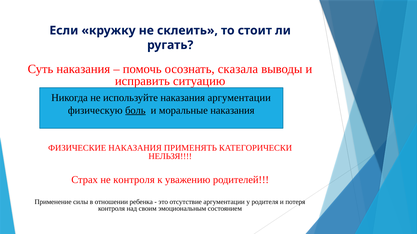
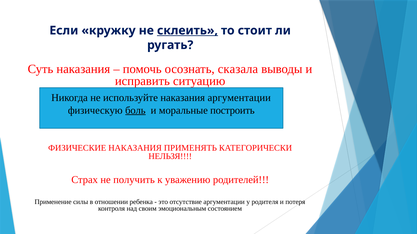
склеить underline: none -> present (187, 31)
моральные наказания: наказания -> построить (232, 111)
не контроля: контроля -> получить (134, 180)
